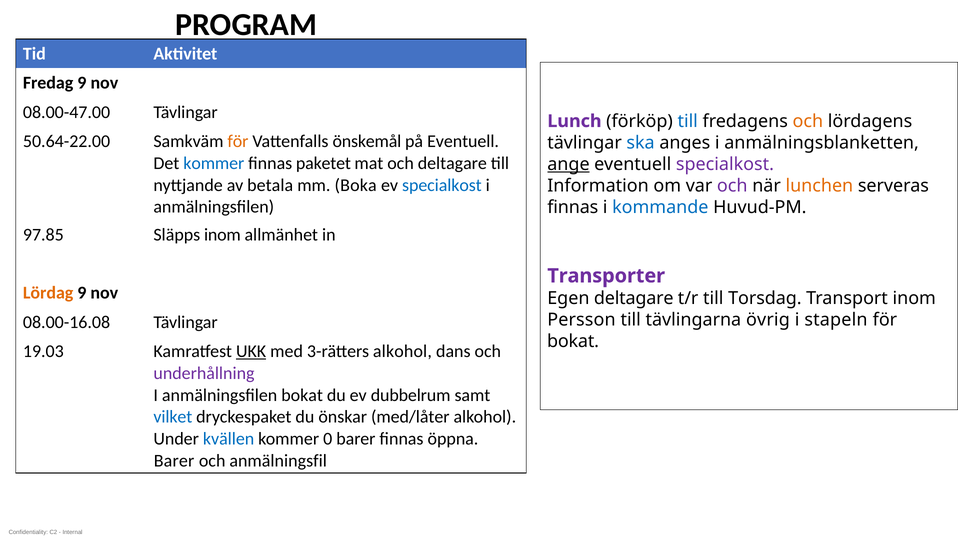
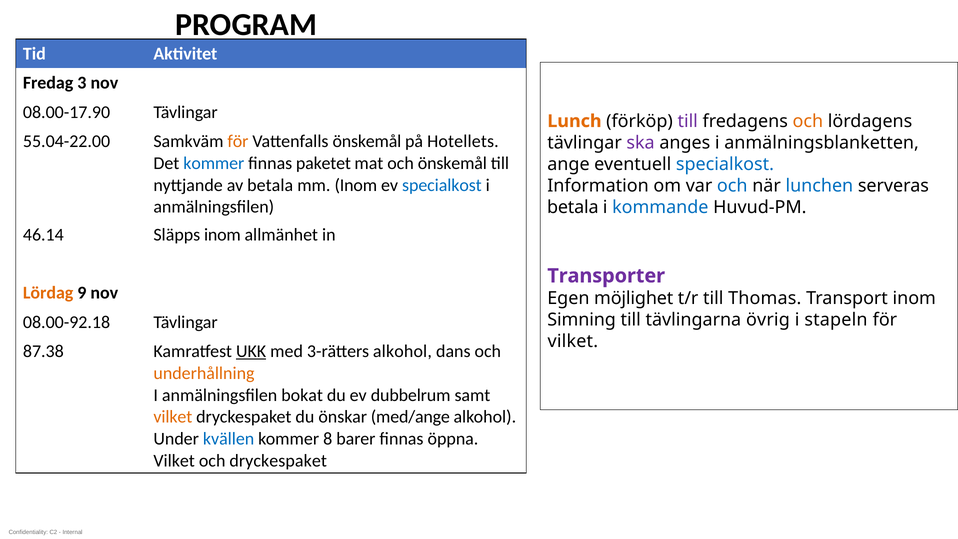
Fredag 9: 9 -> 3 (82, 83)
08.00-47.00: 08.00-47.00 -> 08.00-17.90 (67, 112)
Lunch colour: purple -> orange (574, 121)
till colour: blue -> purple (688, 121)
50.64-22.00: 50.64-22.00 -> 55.04-22.00 (67, 141)
på Eventuell: Eventuell -> Hotellets (463, 141)
ska colour: blue -> purple (641, 143)
och deltagare: deltagare -> önskemål (452, 163)
ange underline: present -> none (568, 164)
specialkost colour: purple -> blue (725, 164)
mm Boka: Boka -> Inom (356, 185)
och colour: purple -> blue (732, 186)
lunchen colour: orange -> blue (819, 186)
finnas: finnas -> betala (573, 207)
97.85: 97.85 -> 46.14 (43, 235)
Egen deltagare: deltagare -> möjlighet (634, 298)
Torsdag: Torsdag -> Thomas (765, 298)
08.00-16.08: 08.00-16.08 -> 08.00-92.18 (67, 322)
Persson: Persson -> Simning (582, 320)
bokat: bokat -> vilket (573, 341)
19.03: 19.03 -> 87.38 (43, 351)
underhållning colour: purple -> orange (204, 373)
vilket colour: blue -> orange (173, 417)
med/låter: med/låter -> med/ange (410, 417)
0: 0 -> 8 (328, 439)
Barer: Barer -> Vilket (174, 461)
och anmälningsfil: anmälningsfil -> dryckespaket (278, 461)
